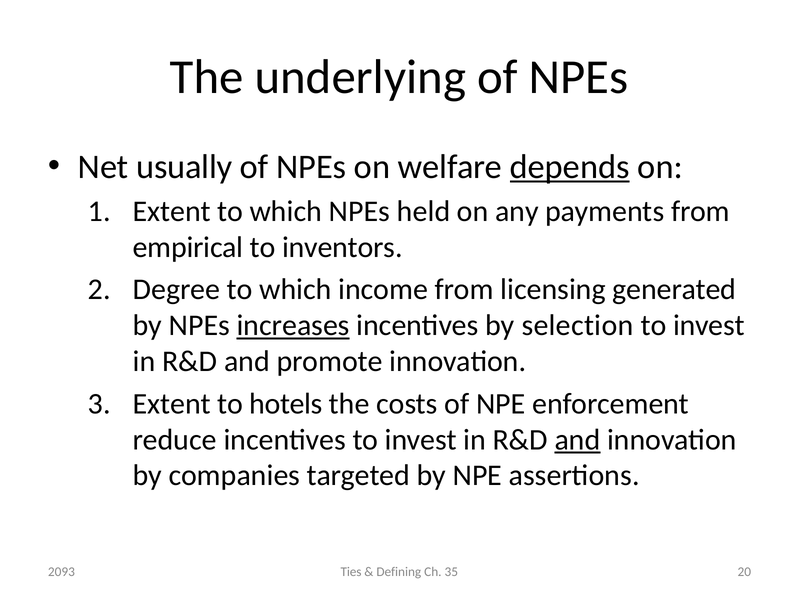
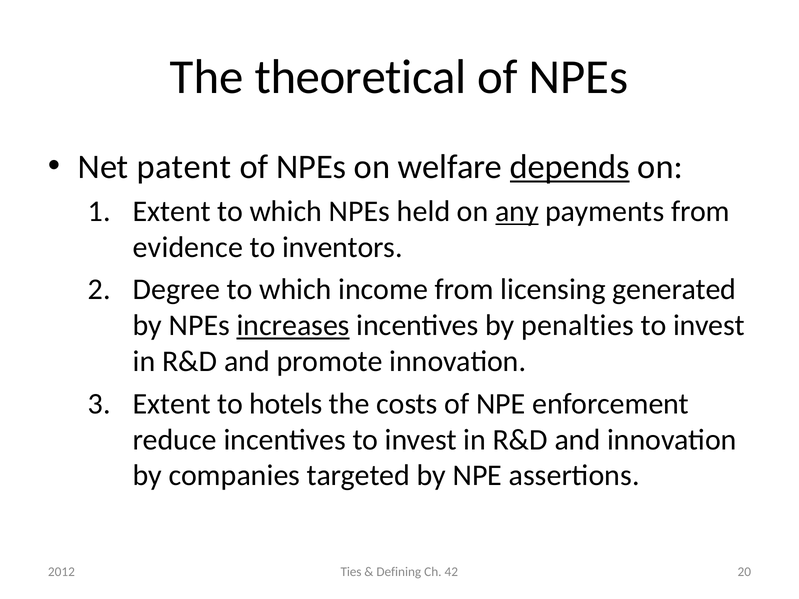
underlying: underlying -> theoretical (361, 77)
usually: usually -> patent (184, 167)
any underline: none -> present (517, 211)
empirical: empirical -> evidence (188, 247)
selection: selection -> penalties (577, 326)
and underline: present -> none (577, 440)
35: 35 -> 42 (451, 572)
2093: 2093 -> 2012 (61, 572)
